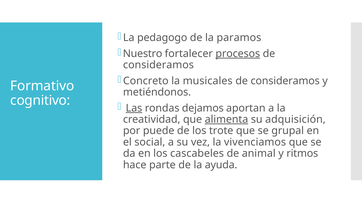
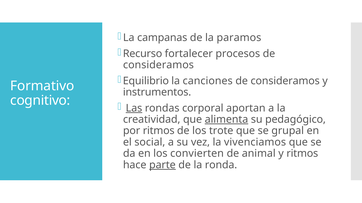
pedagogo: pedagogo -> campanas (162, 38)
Nuestro: Nuestro -> Recurso (143, 54)
procesos underline: present -> none (238, 54)
Concreto: Concreto -> Equilibrio (146, 81)
musicales: musicales -> canciones (208, 81)
metiéndonos: metiéndonos -> instrumentos (157, 92)
dejamos: dejamos -> corporal (203, 108)
adquisición: adquisición -> pedagógico (295, 120)
por puede: puede -> ritmos (159, 131)
cascabeles: cascabeles -> convierten (197, 154)
parte underline: none -> present (162, 165)
ayuda: ayuda -> ronda (221, 165)
